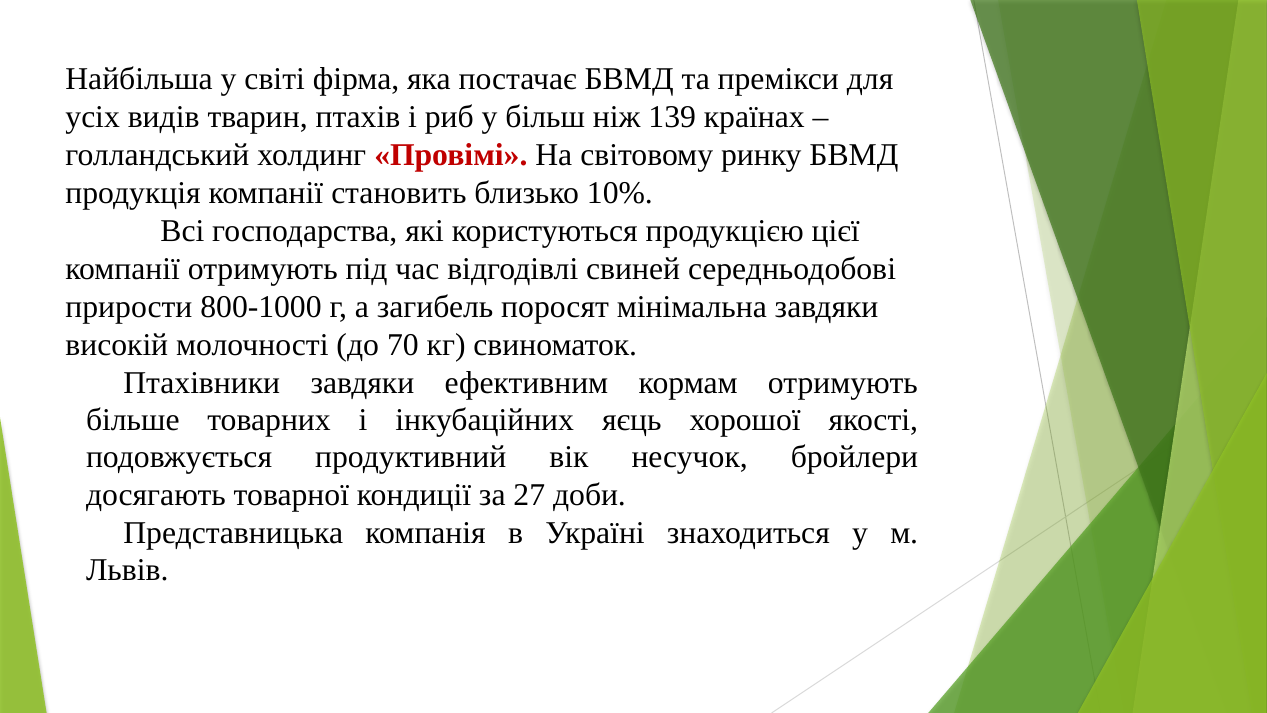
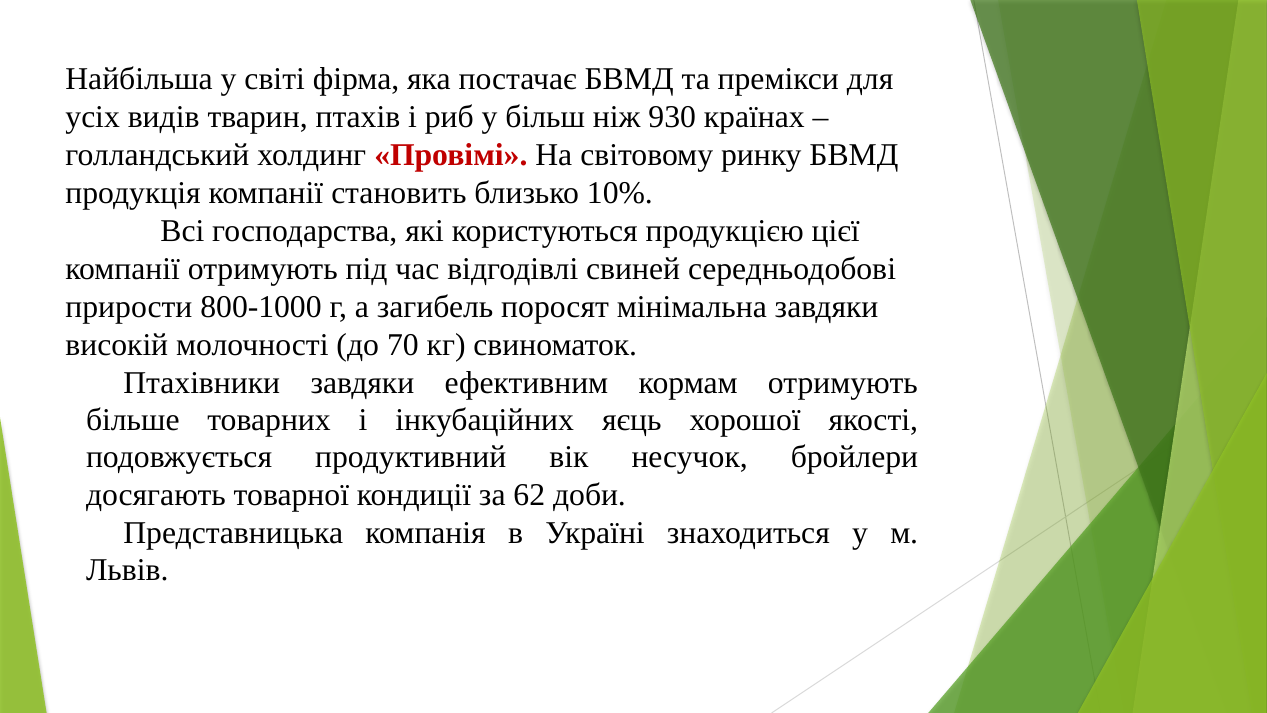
139: 139 -> 930 (672, 117)
27: 27 -> 62 (529, 494)
